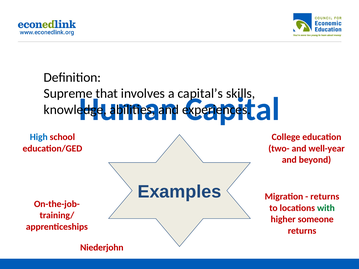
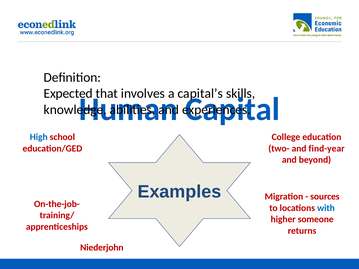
Supreme: Supreme -> Expected (68, 94)
well-year: well-year -> find-year (327, 149)
returns: returns -> sources (325, 197)
with colour: green -> blue (326, 208)
